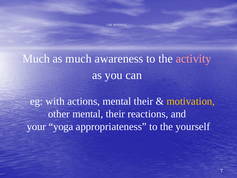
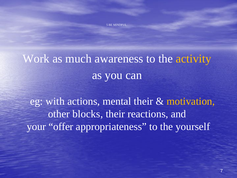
Much: Much -> Work (36, 59)
activity colour: pink -> yellow (194, 59)
other mental: mental -> blocks (88, 114)
yoga: yoga -> offer (61, 126)
